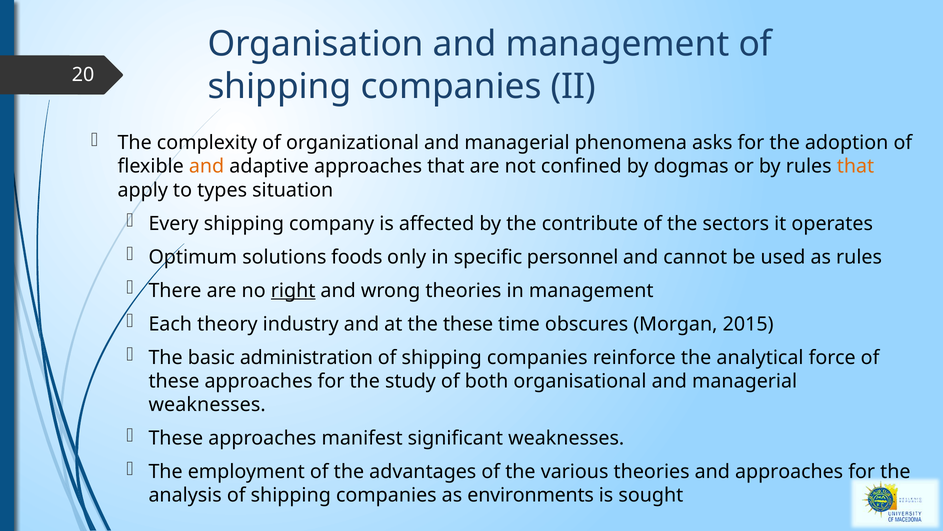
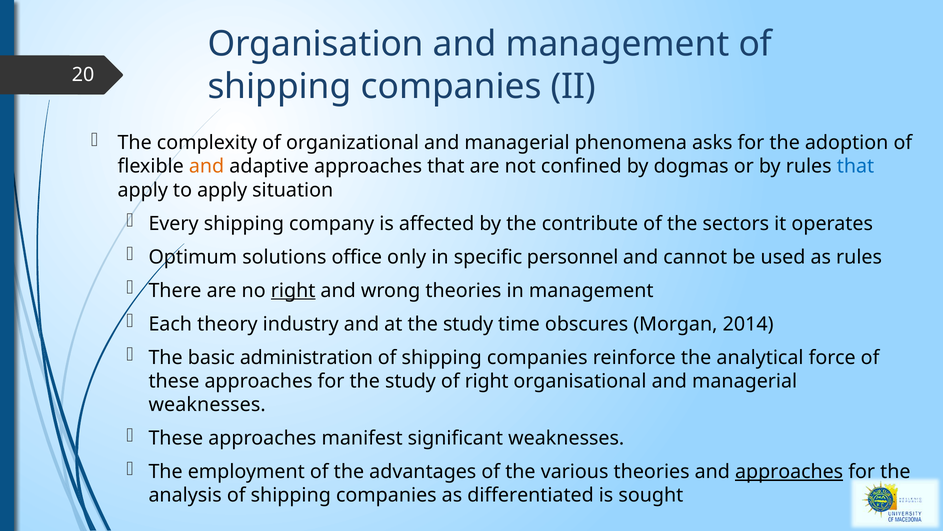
that colour: orange -> blue (855, 166)
to types: types -> apply (222, 190)
foods: foods -> office (357, 257)
at the these: these -> study (468, 324)
2015: 2015 -> 2014 (748, 324)
of both: both -> right (487, 381)
approaches underline: none -> present (789, 471)
environments: environments -> differentiated (531, 495)
